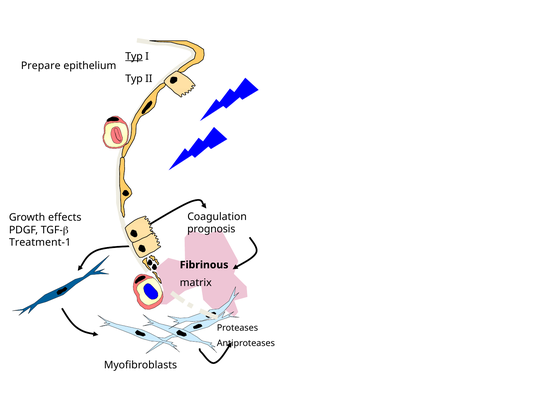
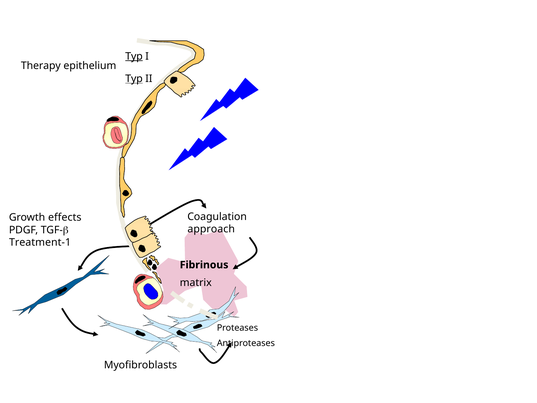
Prepare: Prepare -> Therapy (41, 66)
Typ underline: none -> present (134, 79)
prognosis: prognosis -> approach (211, 229)
